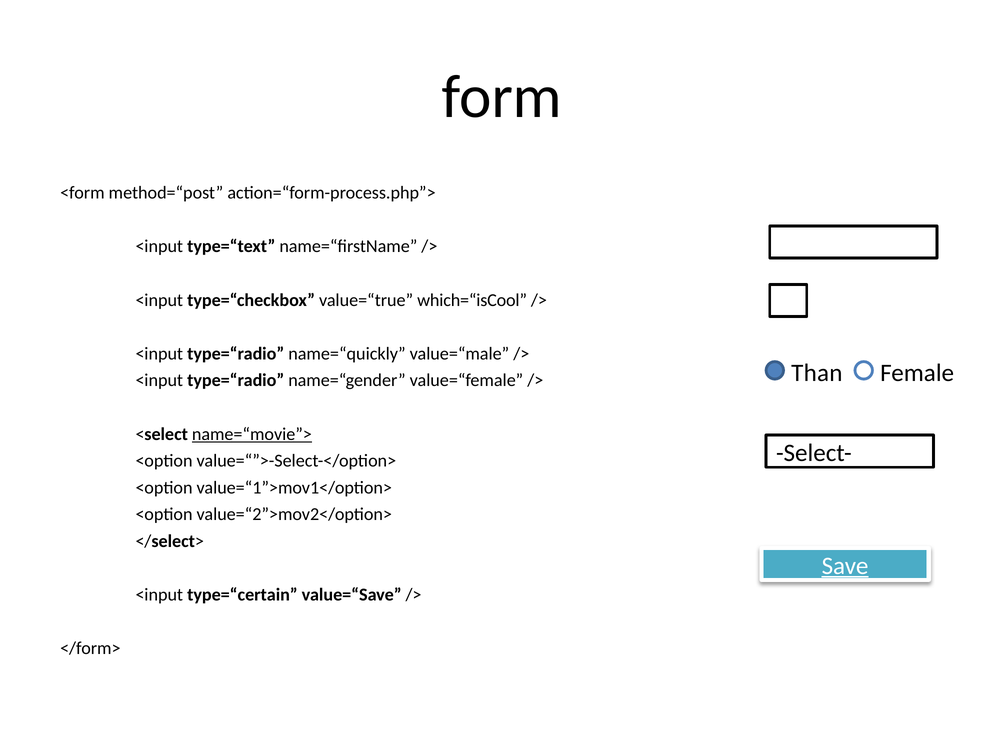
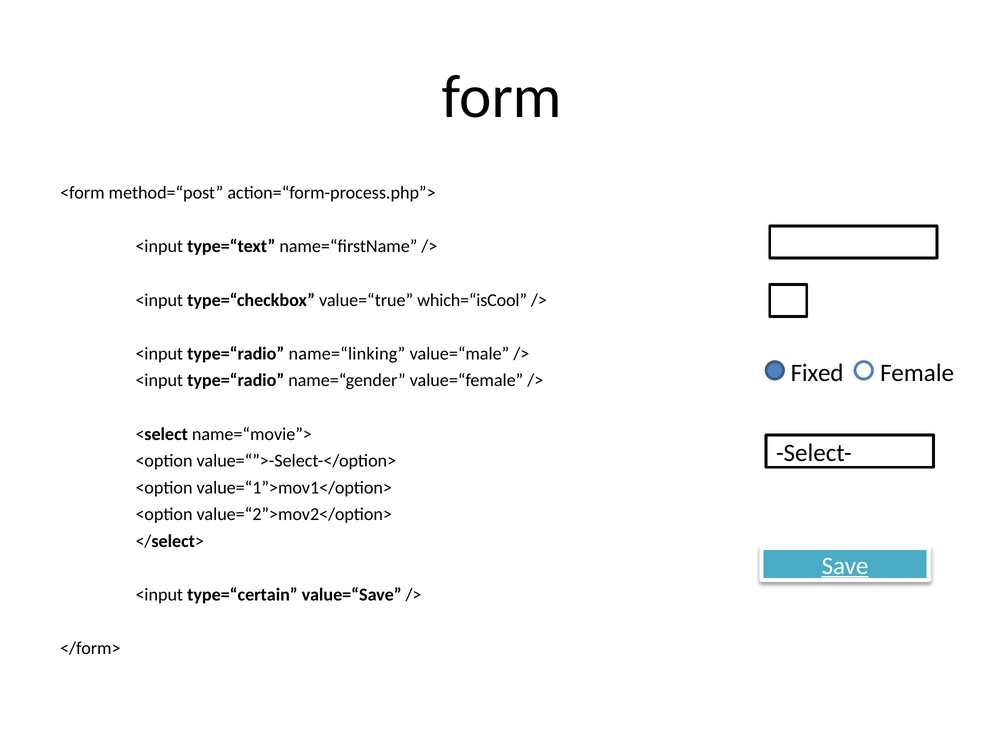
name=“quickly: name=“quickly -> name=“linking (347, 354)
Than: Than -> Fixed (817, 373)
name=“movie”> underline: present -> none (252, 434)
